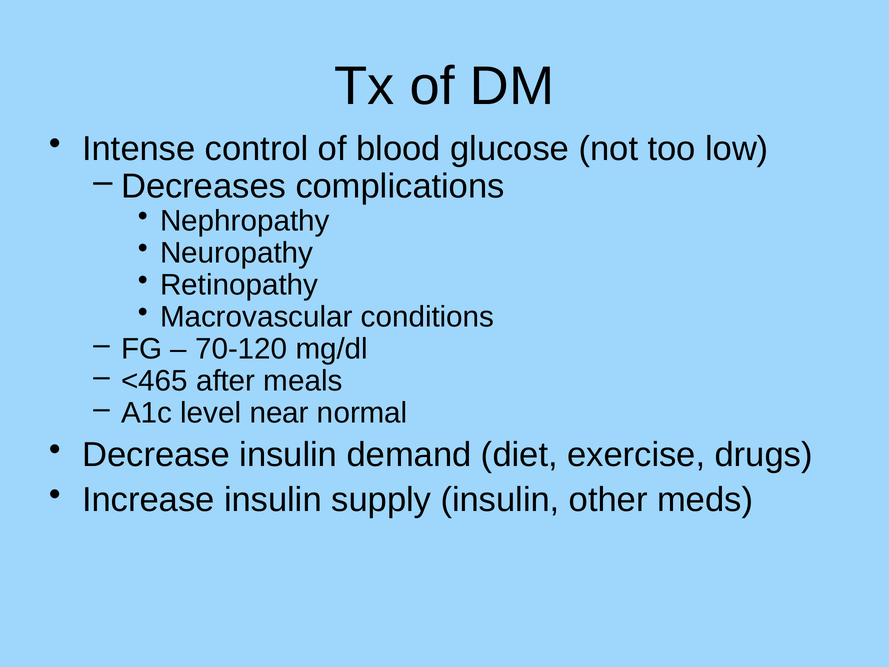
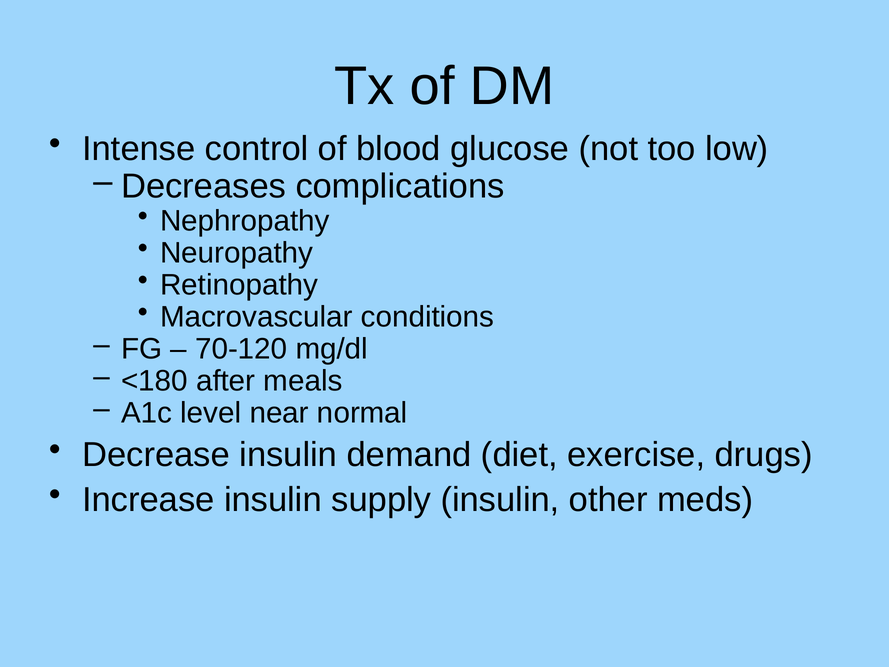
<465: <465 -> <180 (154, 381)
